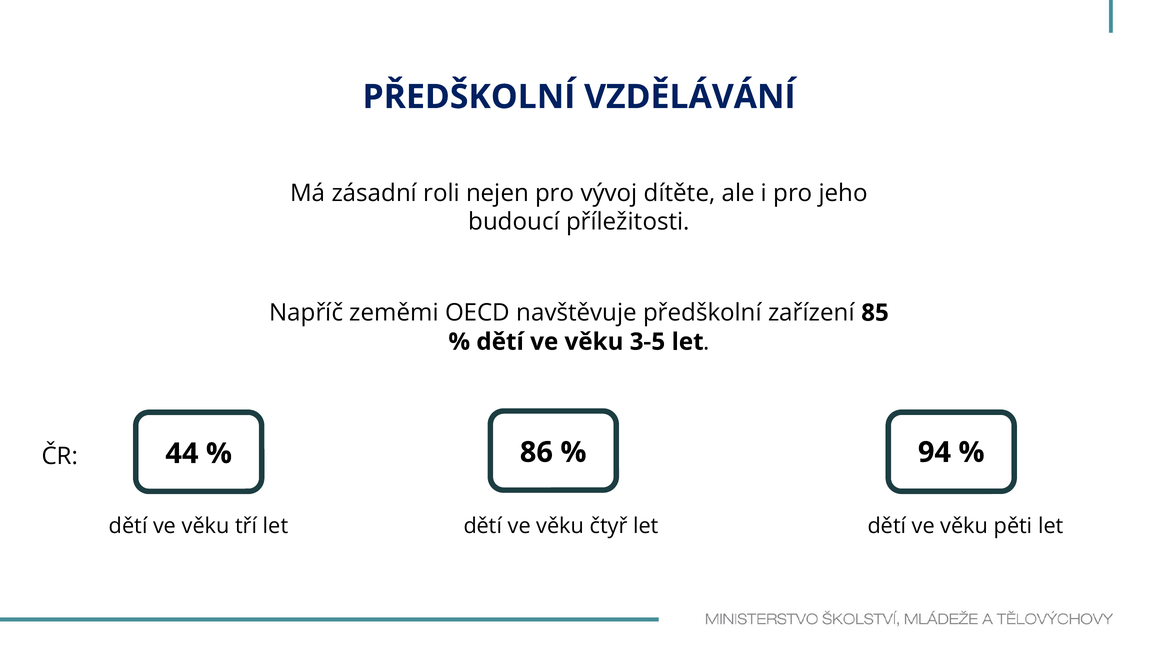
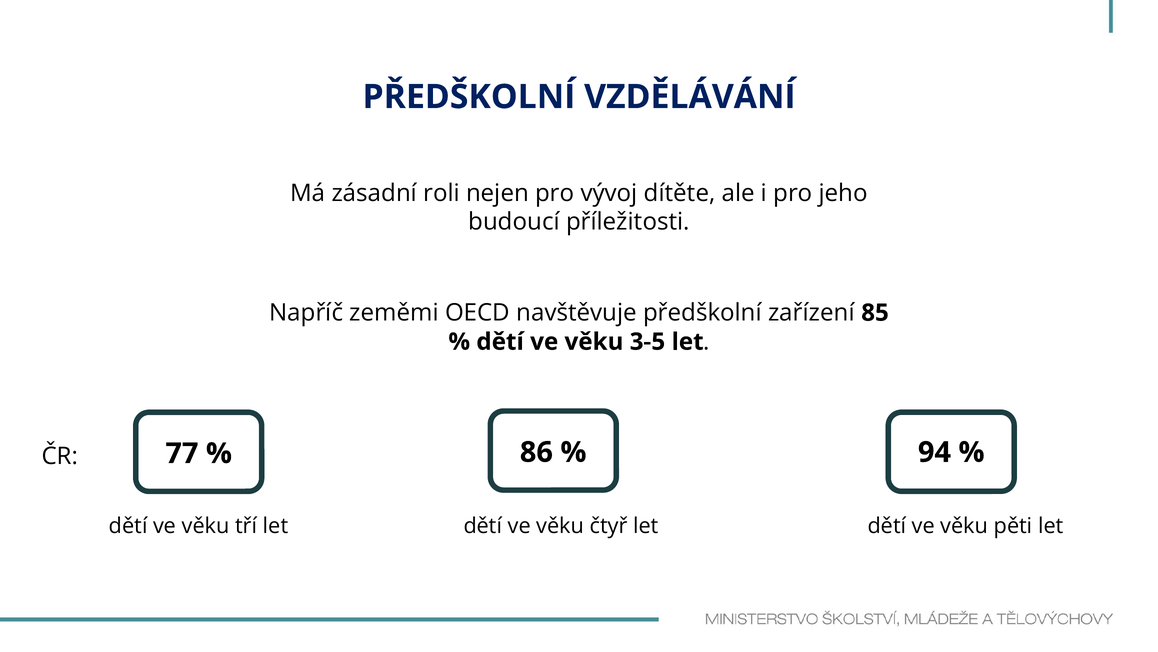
44: 44 -> 77 (182, 453)
